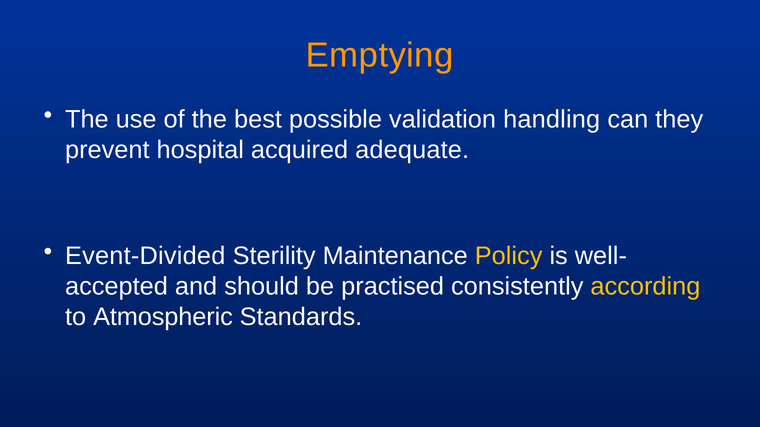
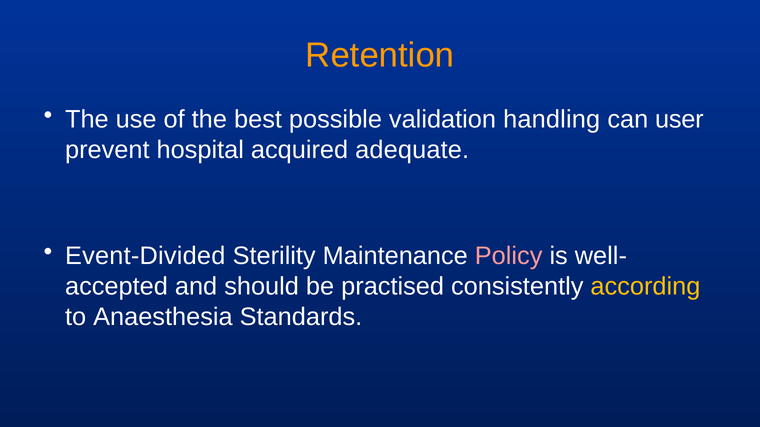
Emptying: Emptying -> Retention (380, 55)
they: they -> user (679, 120)
Policy colour: yellow -> pink (509, 256)
Atmospheric: Atmospheric -> Anaesthesia (163, 317)
